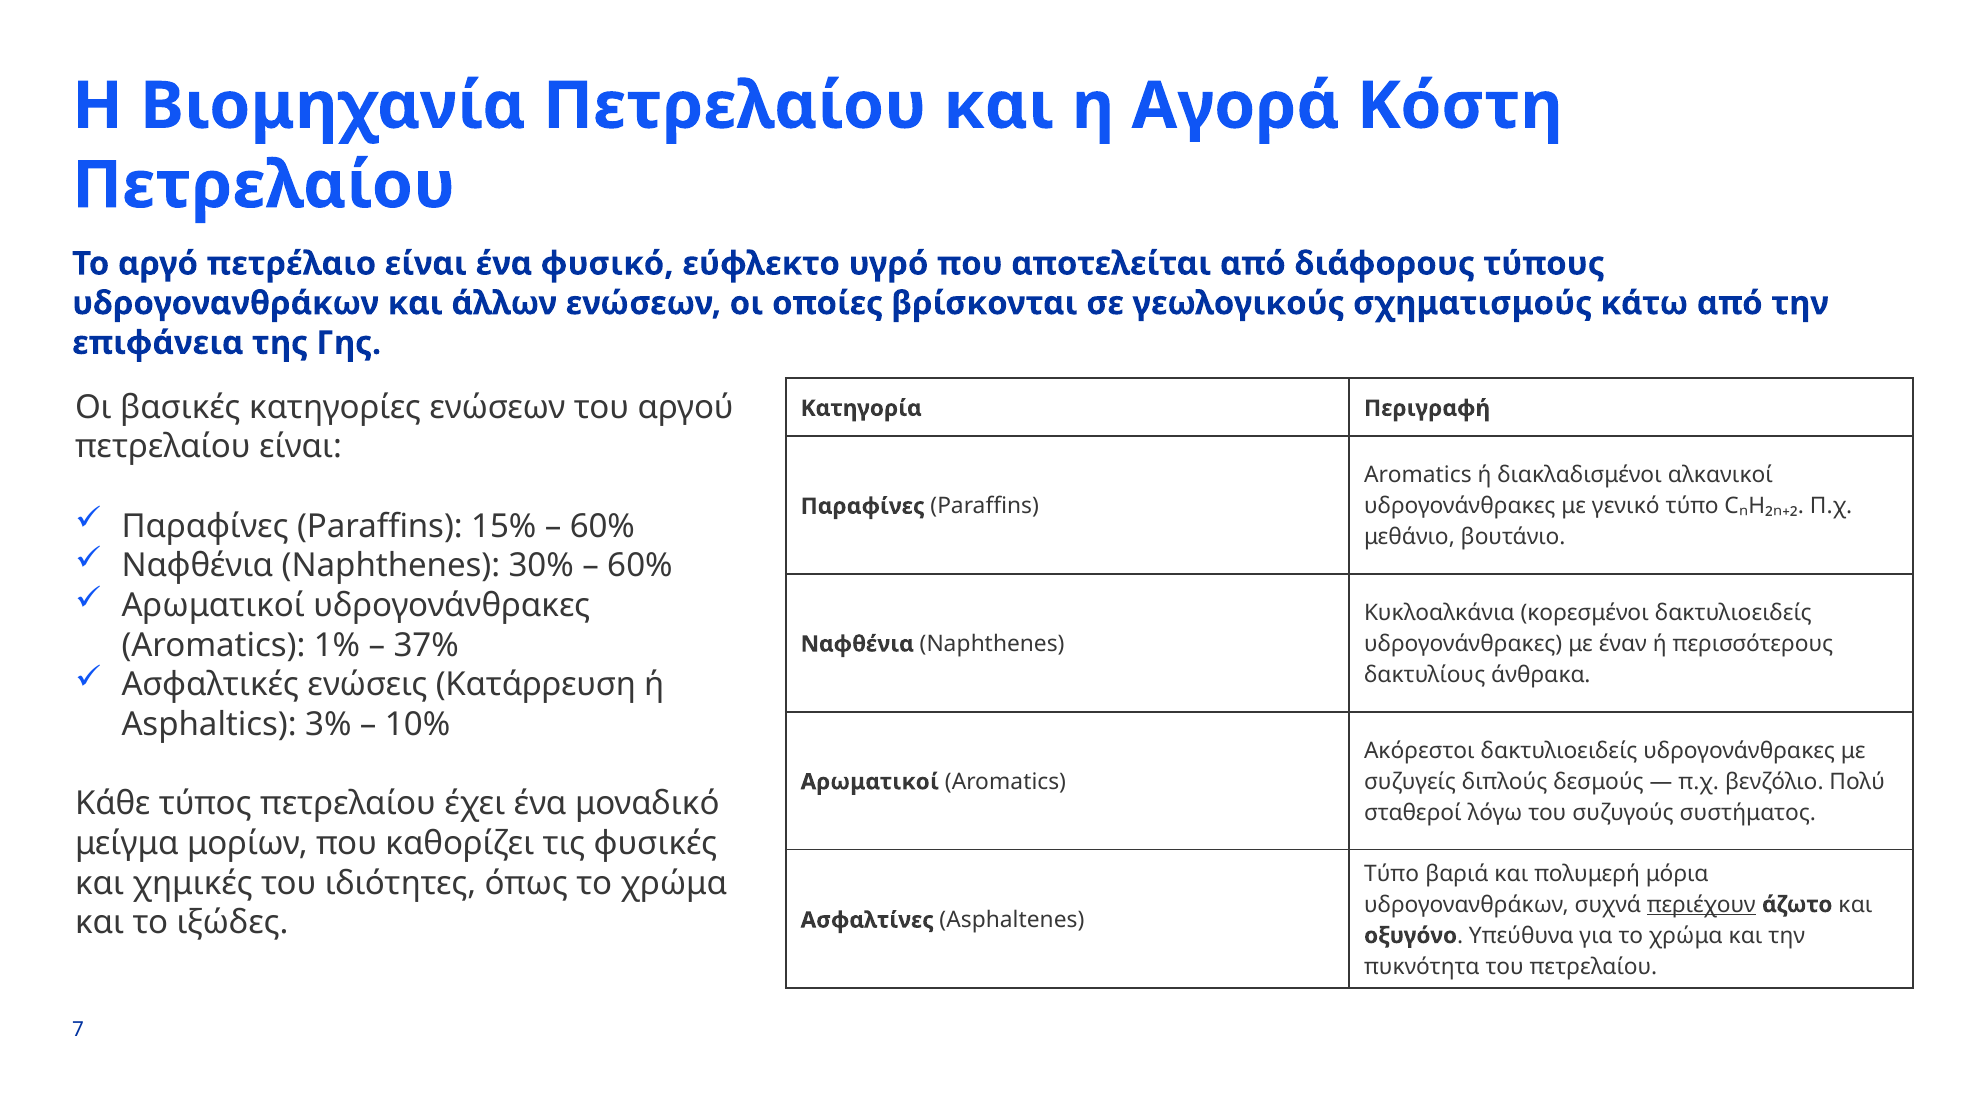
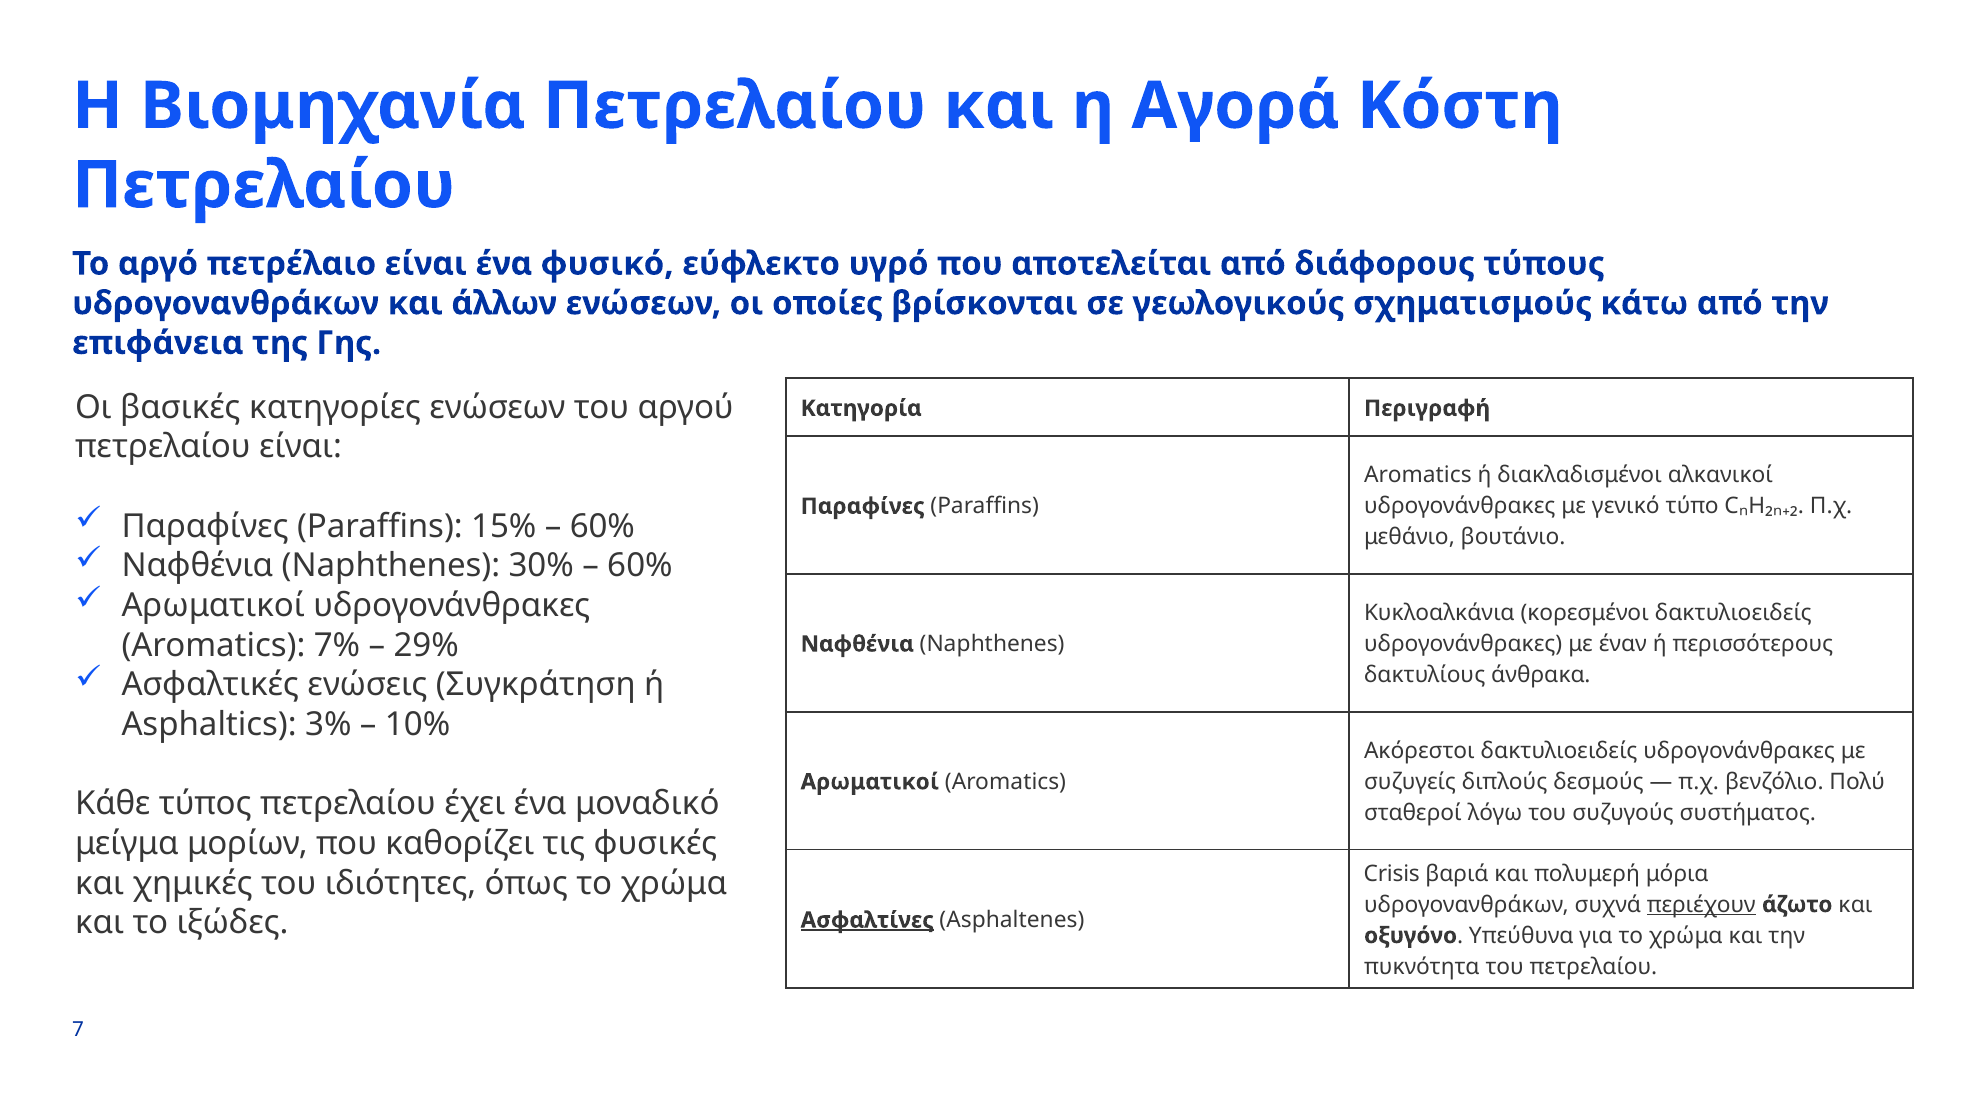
1%: 1% -> 7% (337, 646)
37%: 37% -> 29% (426, 646)
Κατάρρευση: Κατάρρευση -> Συγκράτηση (536, 685)
Τύπο: Τύπο -> Crisis (1392, 874)
Ασφαλτίνες underline: none -> present (867, 921)
